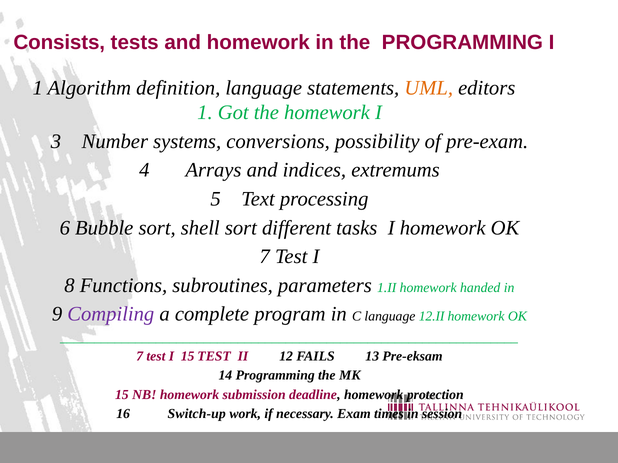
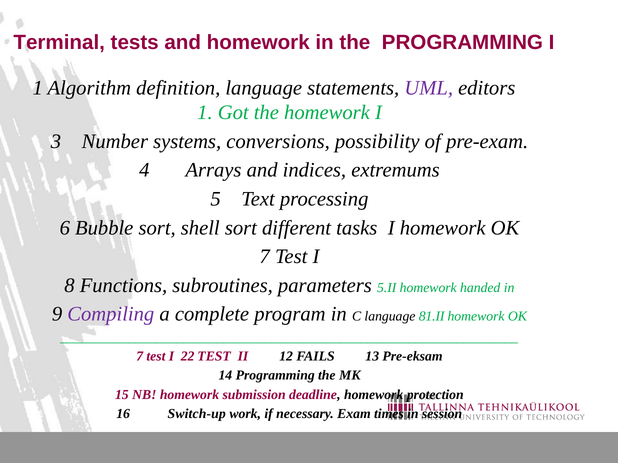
Consists: Consists -> Terminal (59, 43)
UML colour: orange -> purple (429, 88)
1.II: 1.II -> 5.II (387, 288)
12.II: 12.II -> 81.II (432, 317)
I 15: 15 -> 22 (188, 357)
